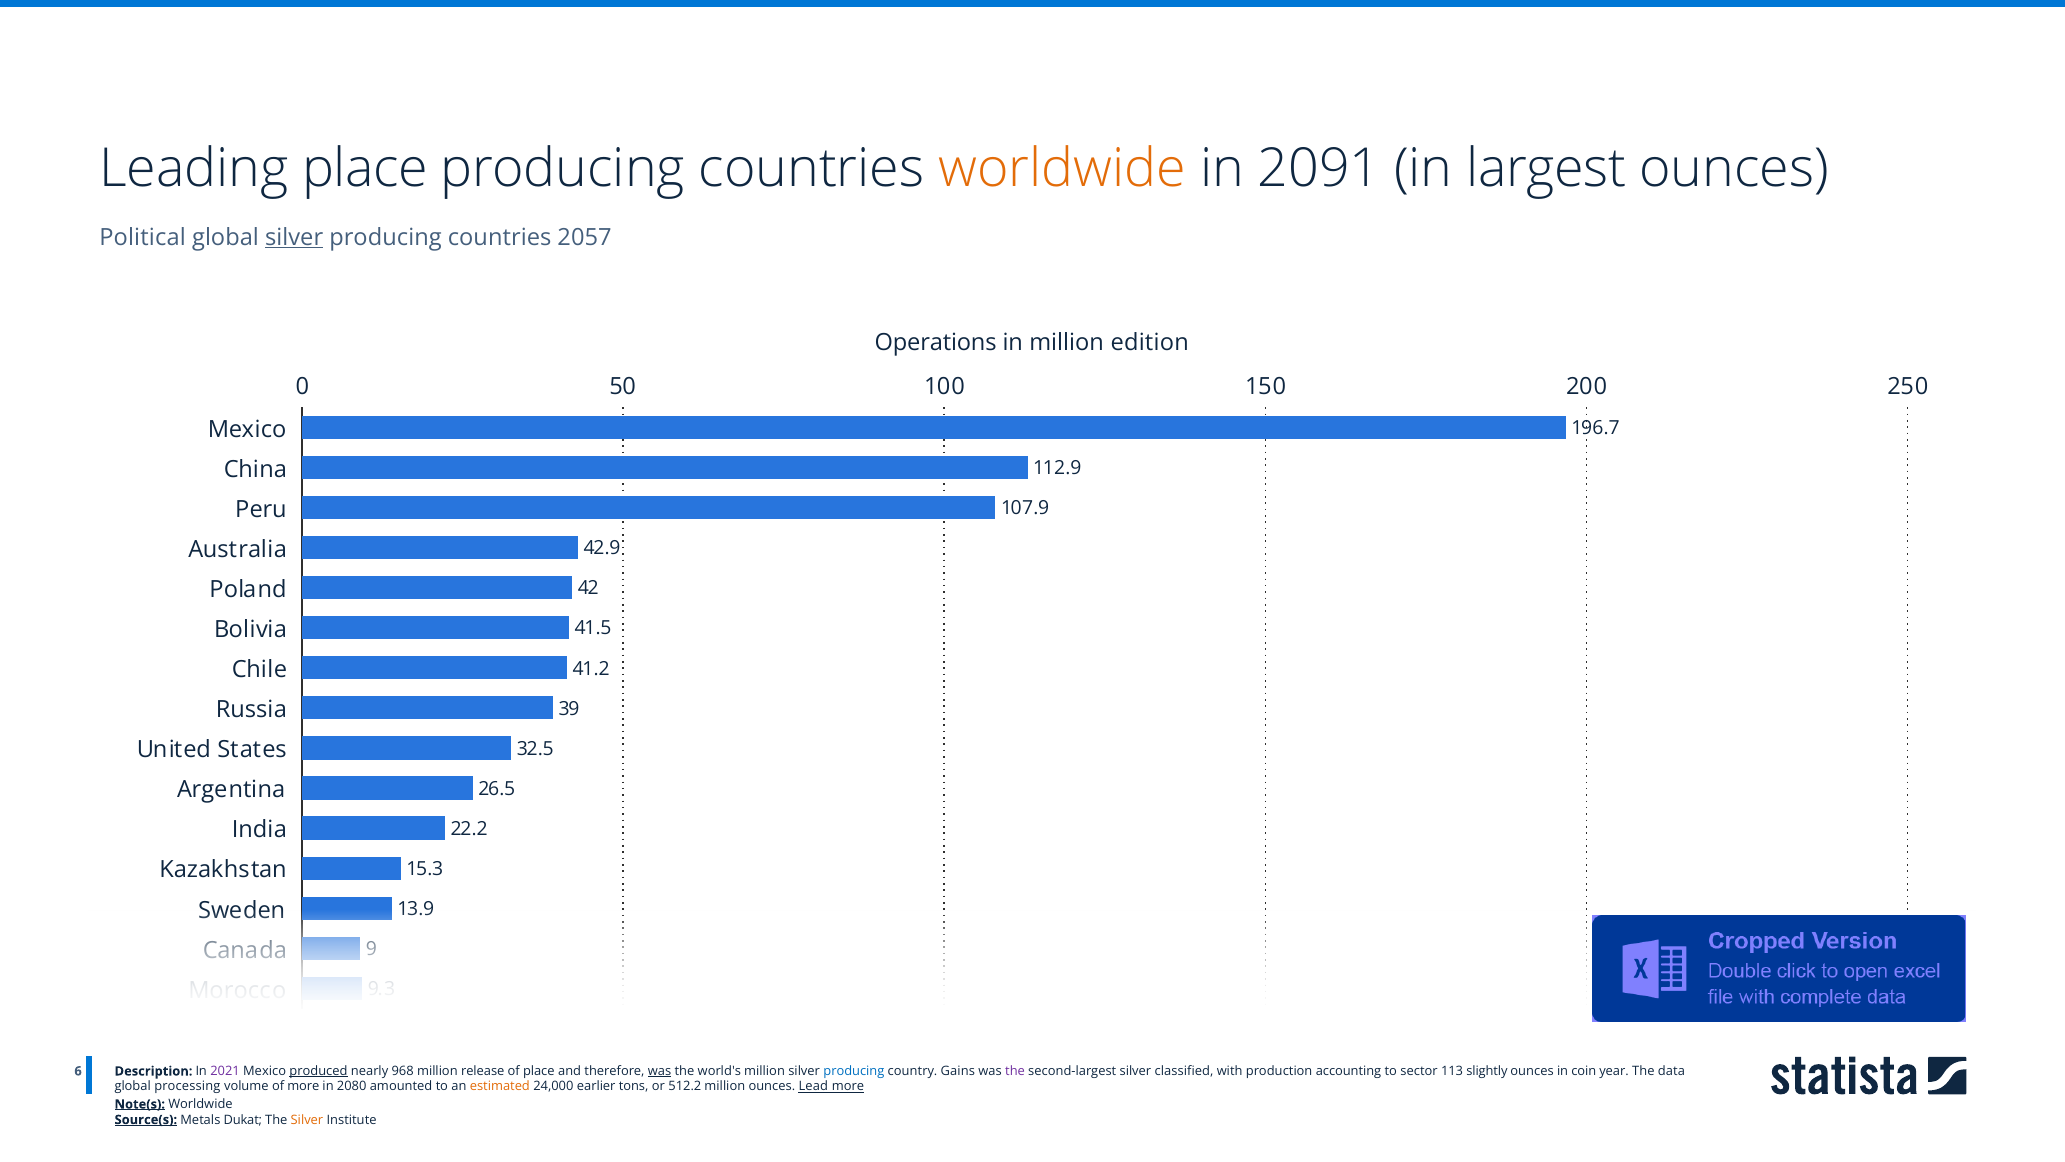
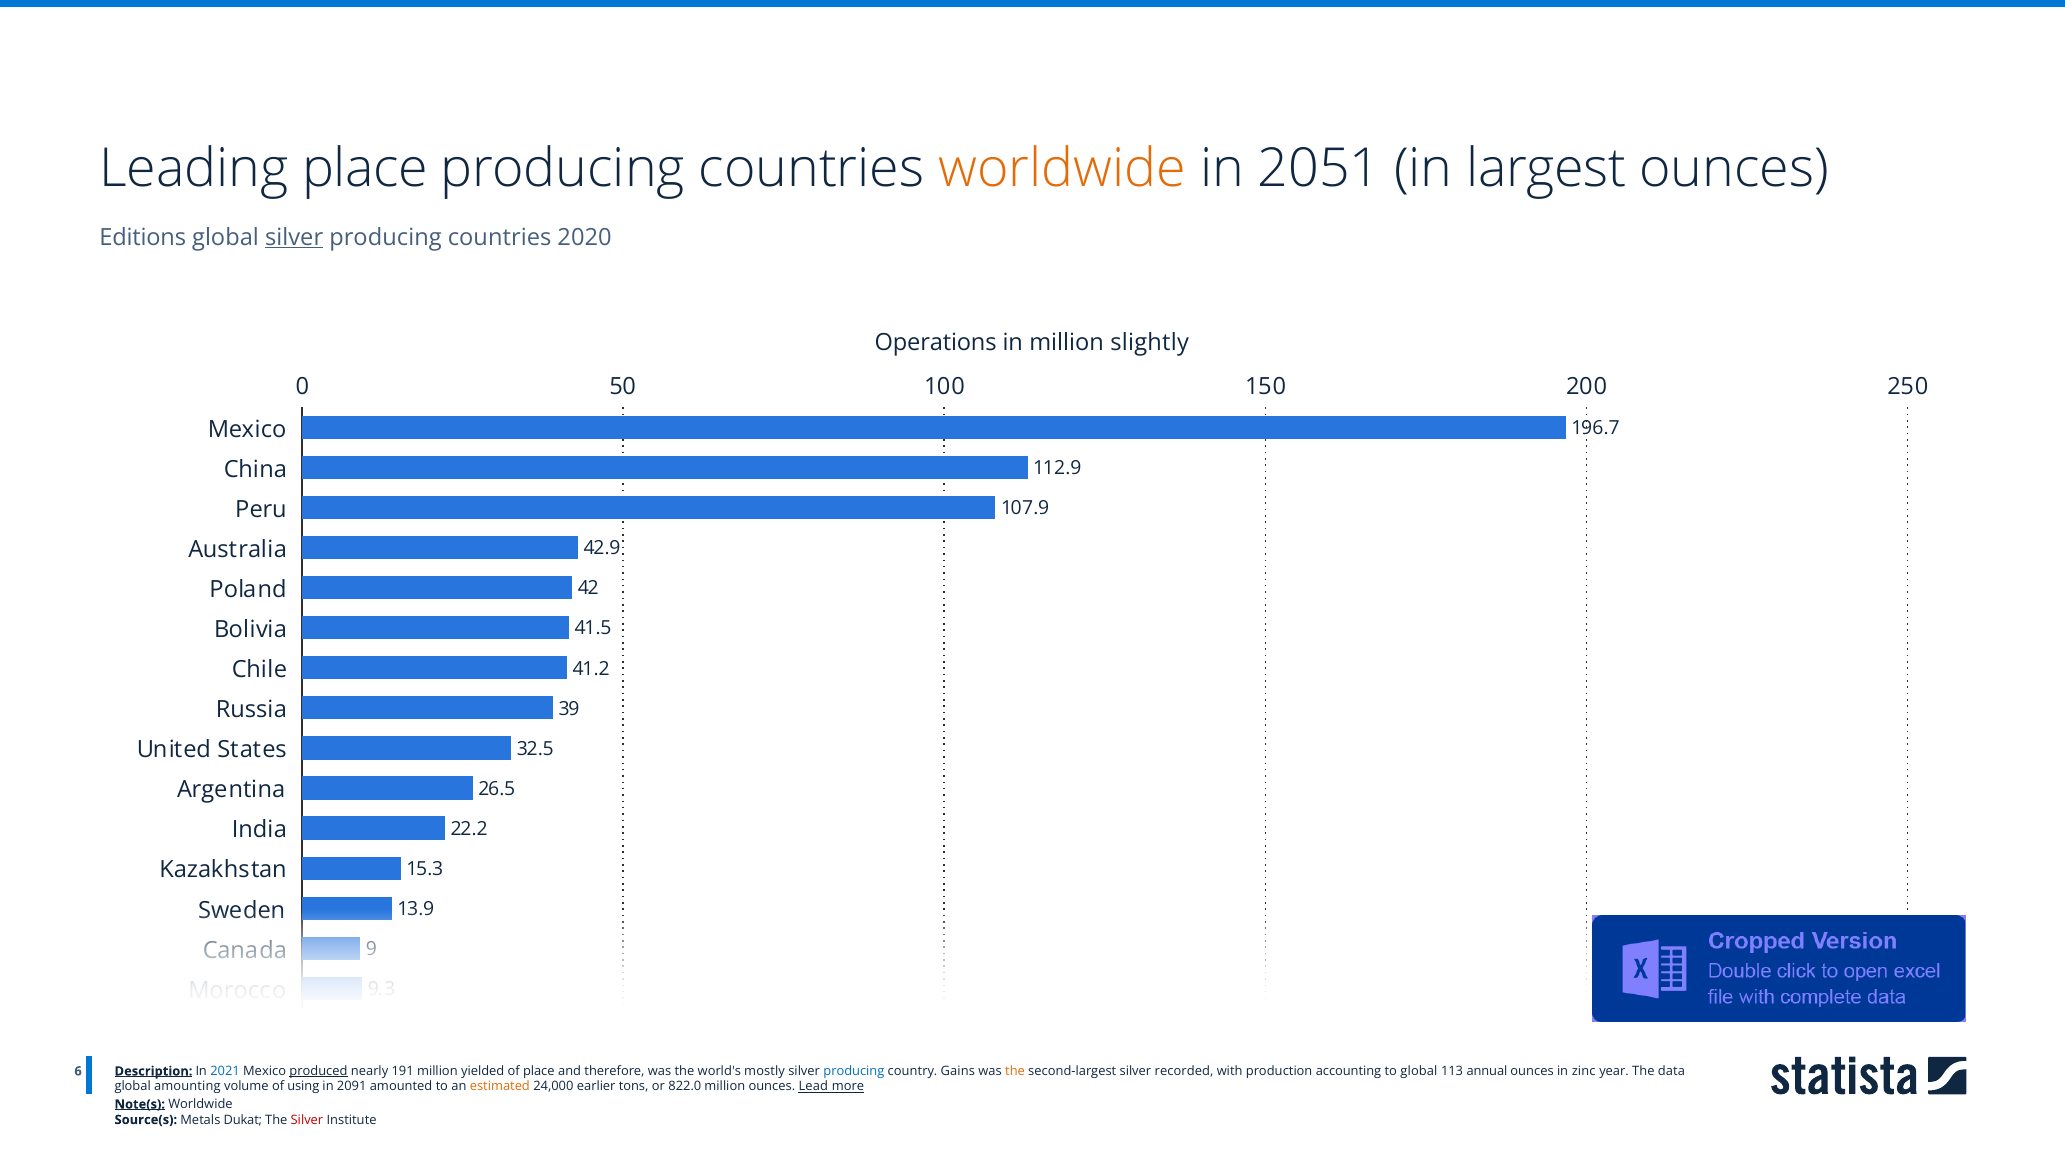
2091: 2091 -> 2051 (1319, 168)
Political: Political -> Editions (143, 237)
2057: 2057 -> 2020 (585, 237)
edition: edition -> slightly (1150, 343)
Description underline: none -> present (153, 1071)
2021 colour: purple -> blue (225, 1071)
968: 968 -> 191 (403, 1071)
release: release -> yielded (483, 1071)
was underline: present -> none (660, 1071)
world's million: million -> mostly (765, 1071)
the colour: purple -> orange (1015, 1071)
classified: classified -> recorded (1184, 1071)
to sector: sector -> global (1419, 1071)
slightly: slightly -> annual (1487, 1071)
coin: coin -> zinc (1584, 1071)
processing: processing -> amounting (187, 1086)
of more: more -> using (303, 1086)
2080: 2080 -> 2091 (352, 1086)
512.2: 512.2 -> 822.0 (685, 1086)
Source(s underline: present -> none (146, 1119)
Silver colour: orange -> red (307, 1119)
